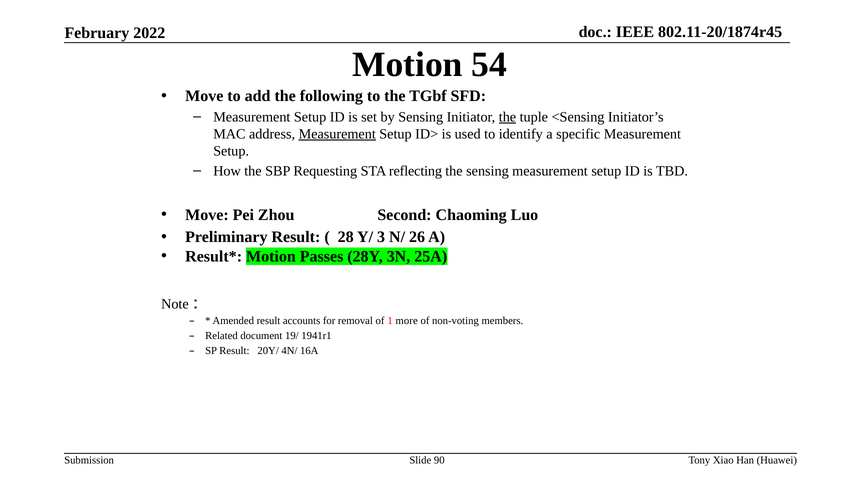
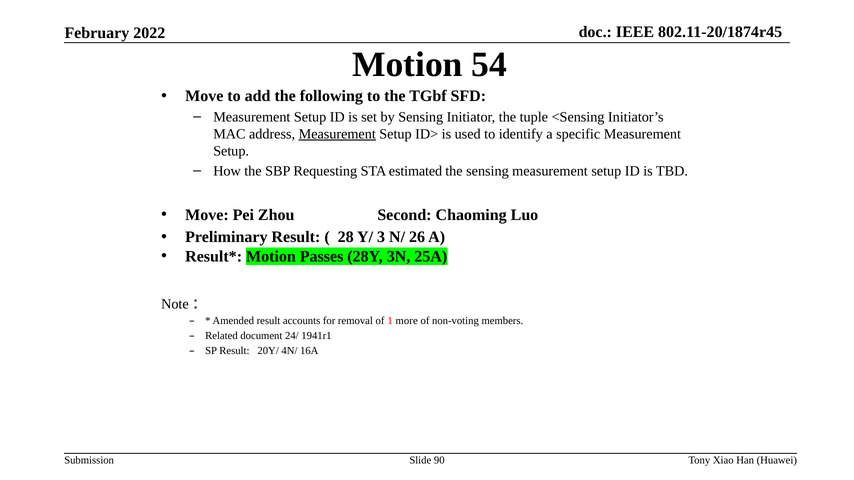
the underline: present -> none (507, 117)
reflecting: reflecting -> estimated (416, 171)
19/: 19/ -> 24/ (292, 336)
